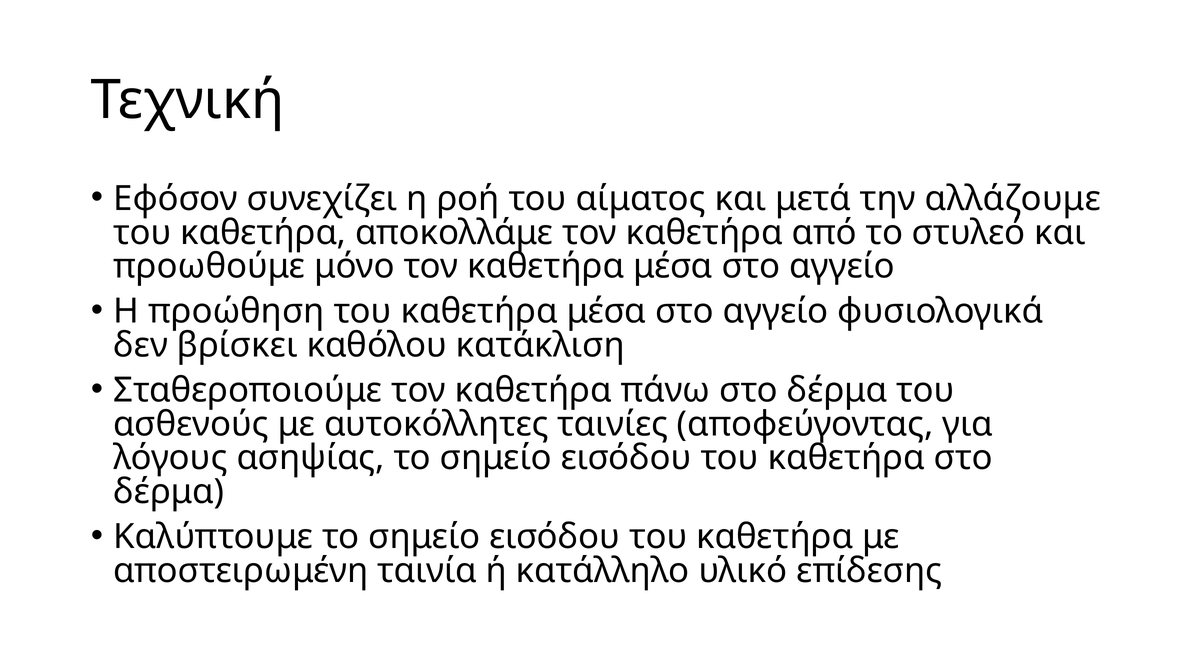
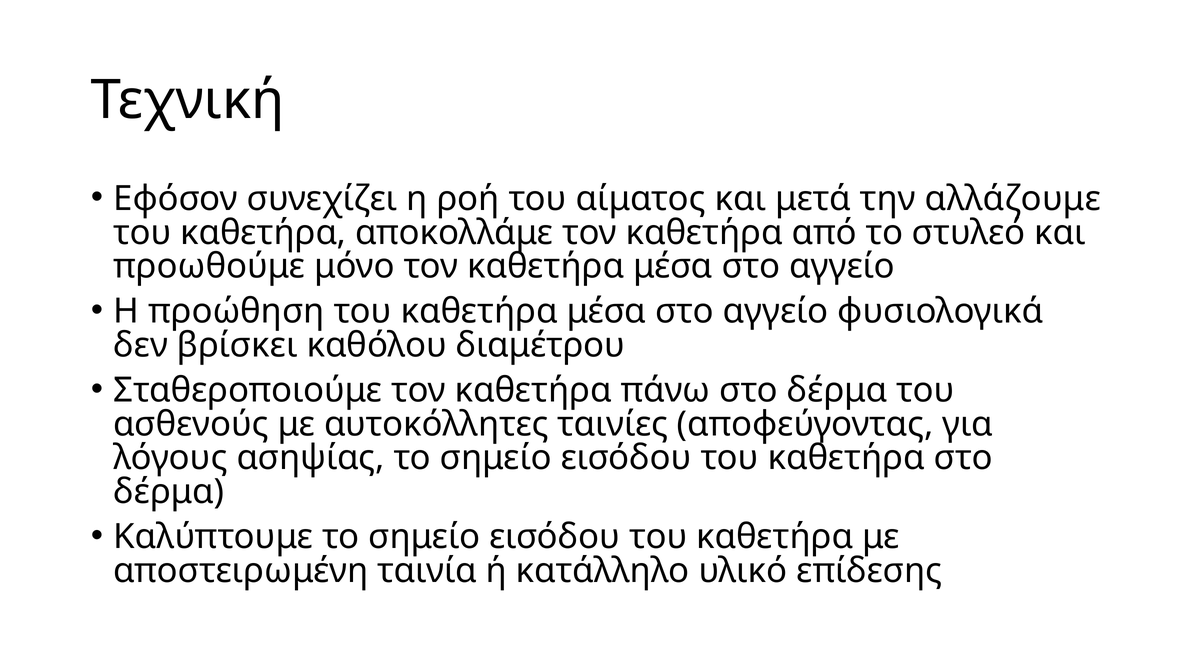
κατάκλιση: κατάκλιση -> διαμέτρου (540, 345)
